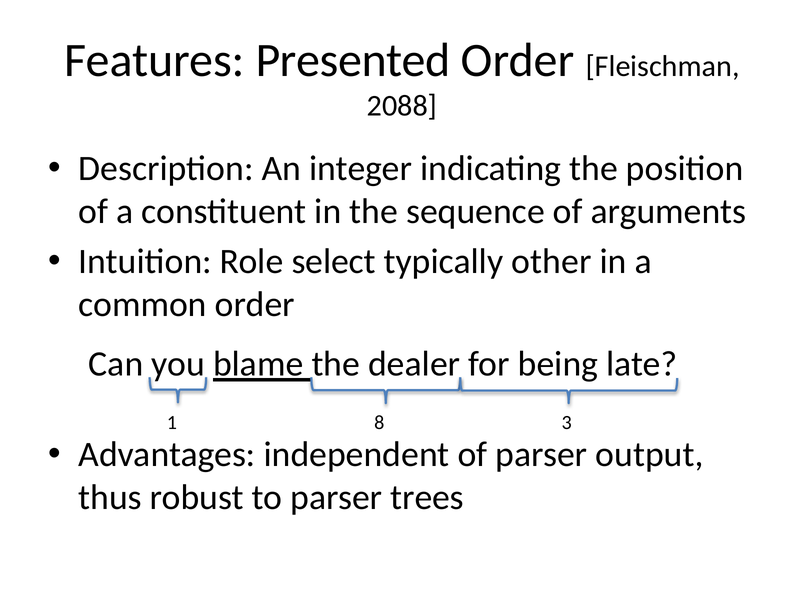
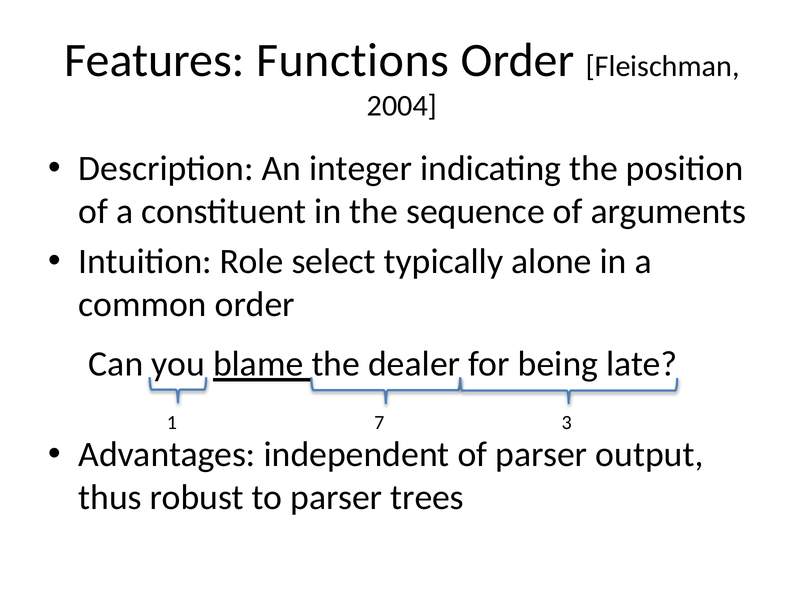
Presented: Presented -> Functions (353, 60)
2088: 2088 -> 2004 (402, 106)
other: other -> alone (552, 262)
8: 8 -> 7 (379, 423)
